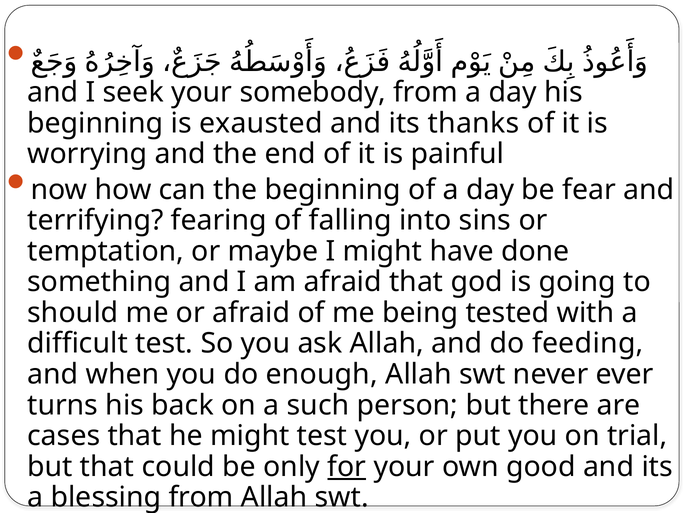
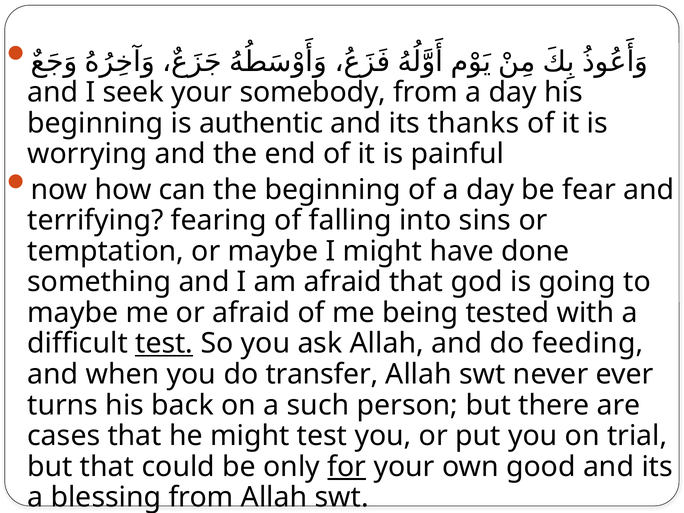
exausted: exausted -> authentic (261, 123)
should: should -> maybe (73, 313)
test underline: none -> present (164, 344)
enough: enough -> transfer (322, 374)
